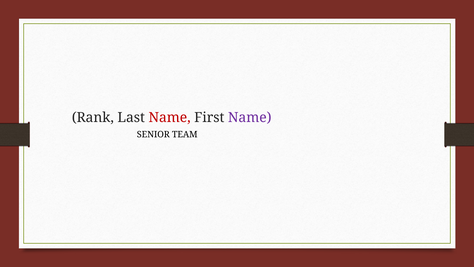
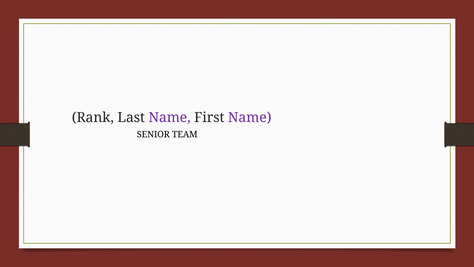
Name colour: red -> purple (170, 117)
